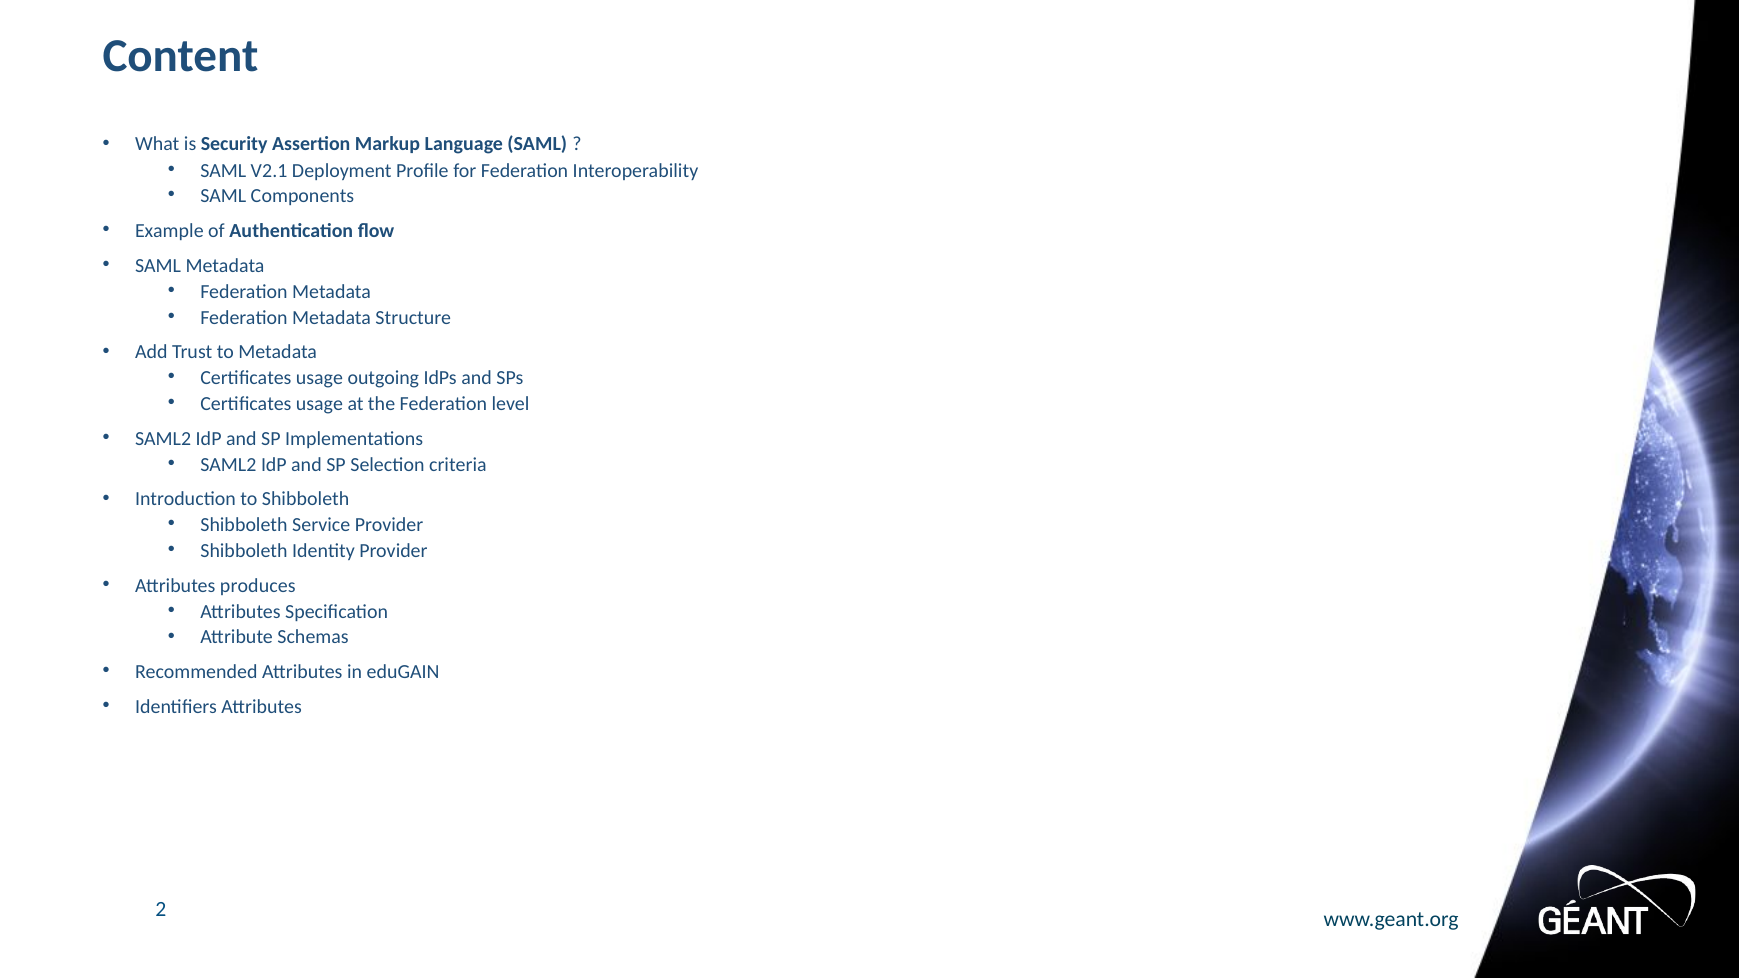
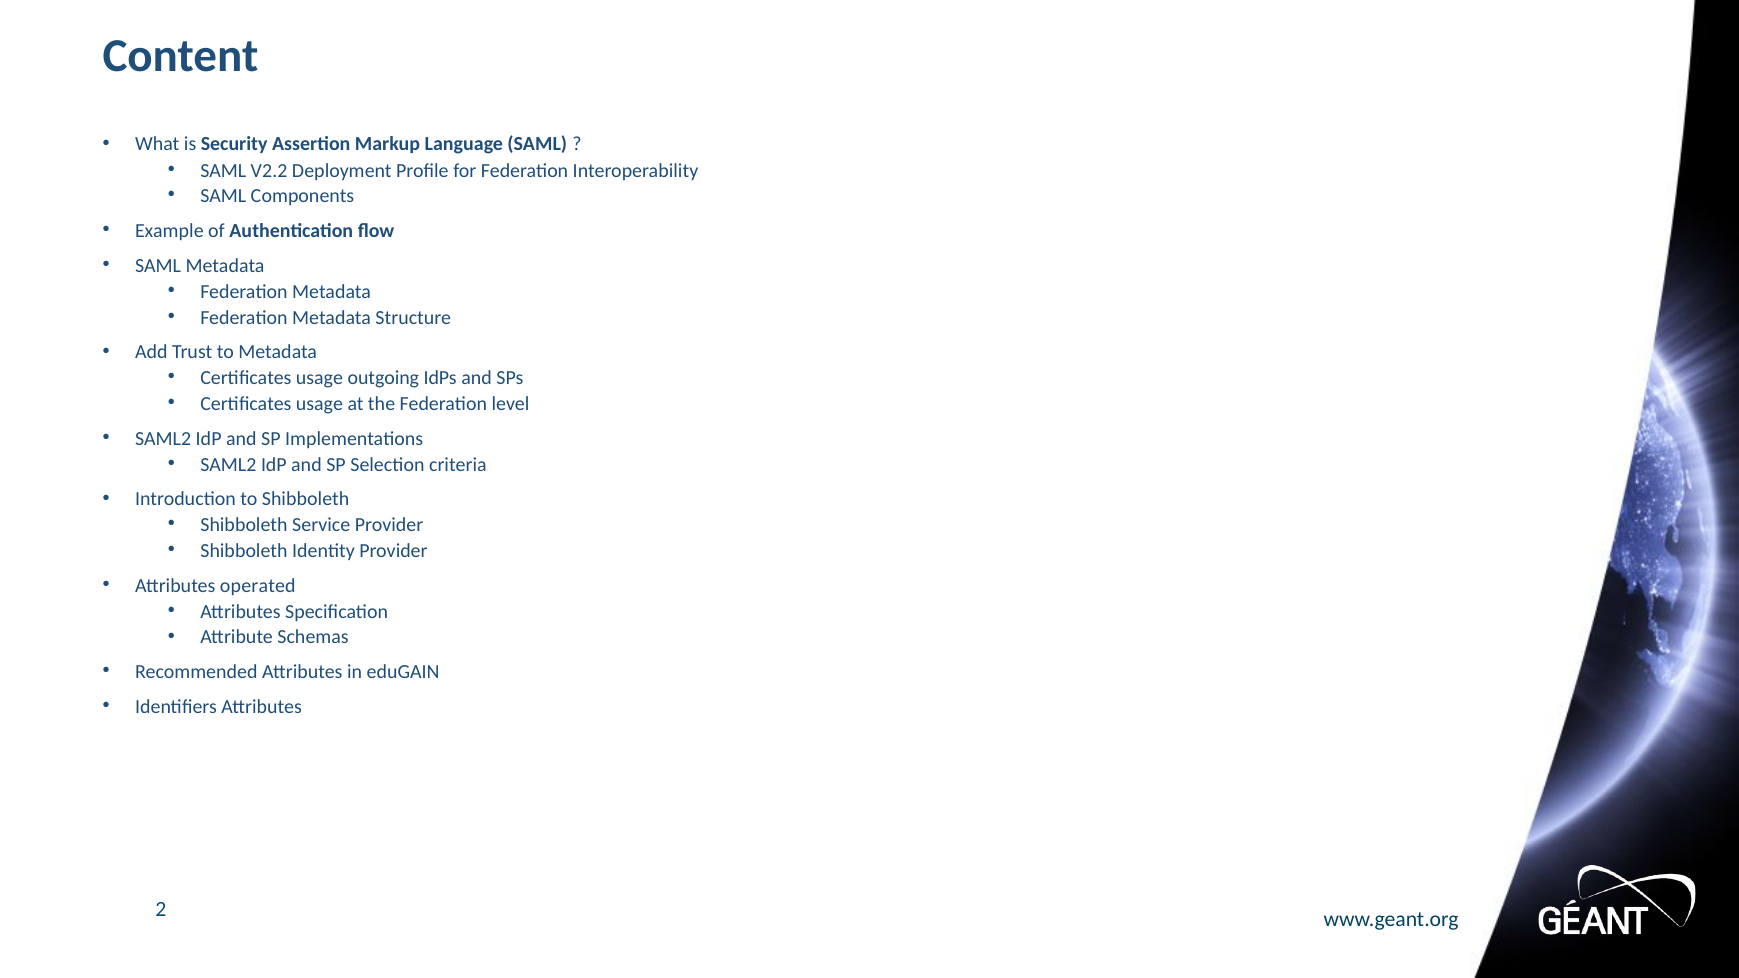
V2.1: V2.1 -> V2.2 (269, 171)
produces: produces -> operated (258, 586)
